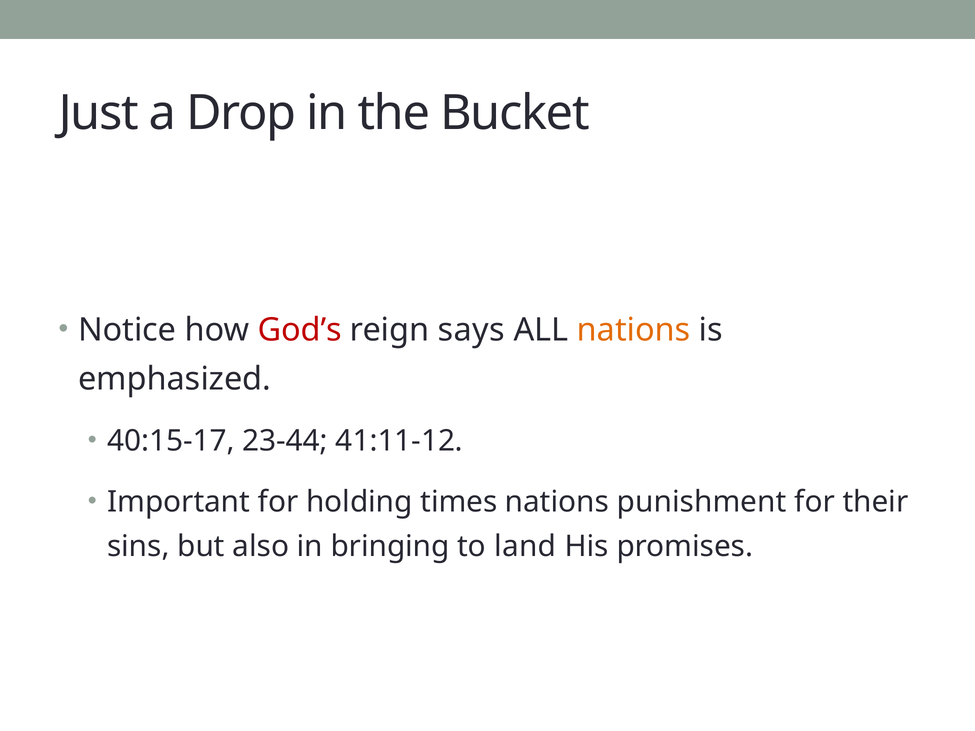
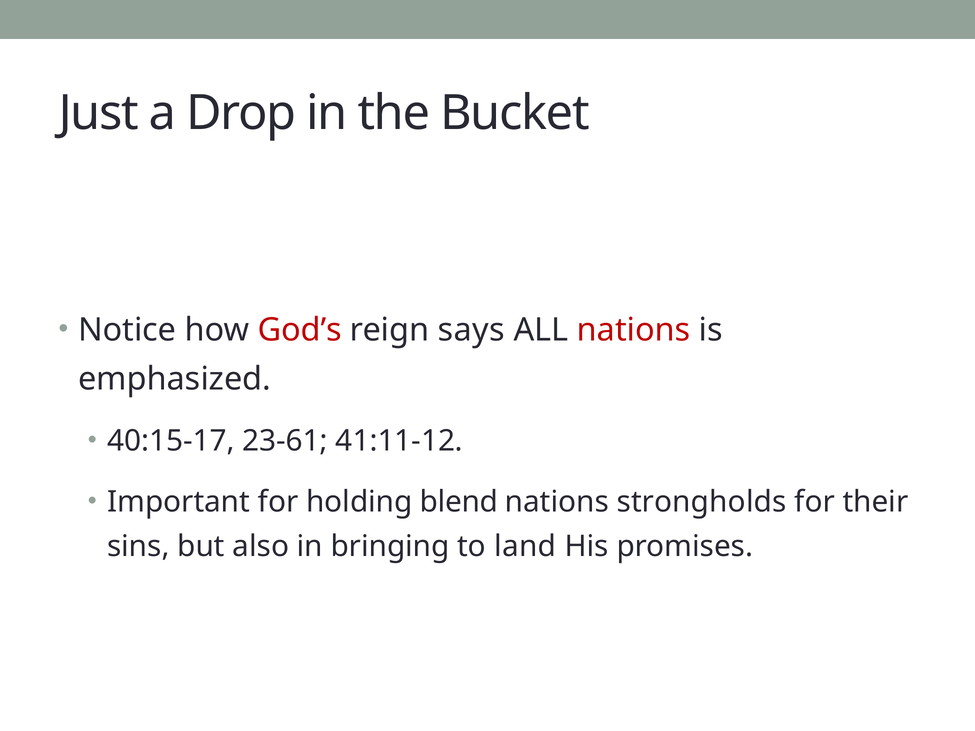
nations colour: orange -> red (634, 330)
23-44: 23-44 -> 23-61 (285, 441)
times: times -> blend (459, 502)
punishment: punishment -> strongholds (702, 502)
